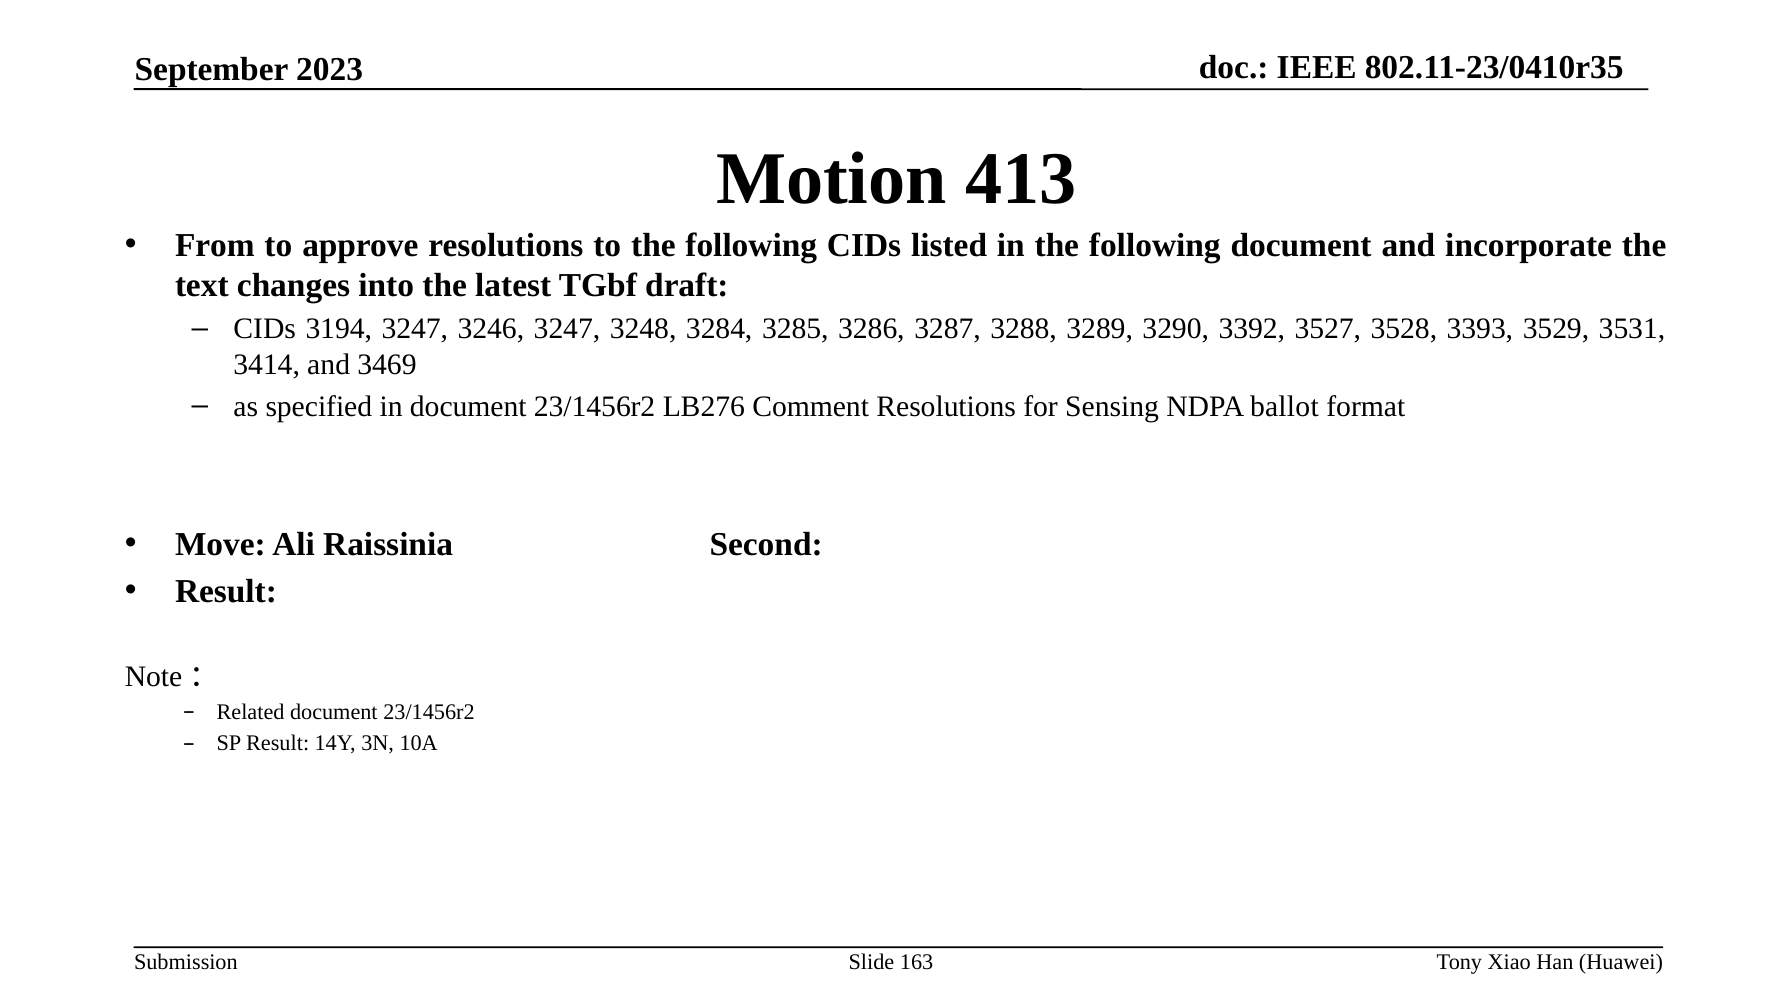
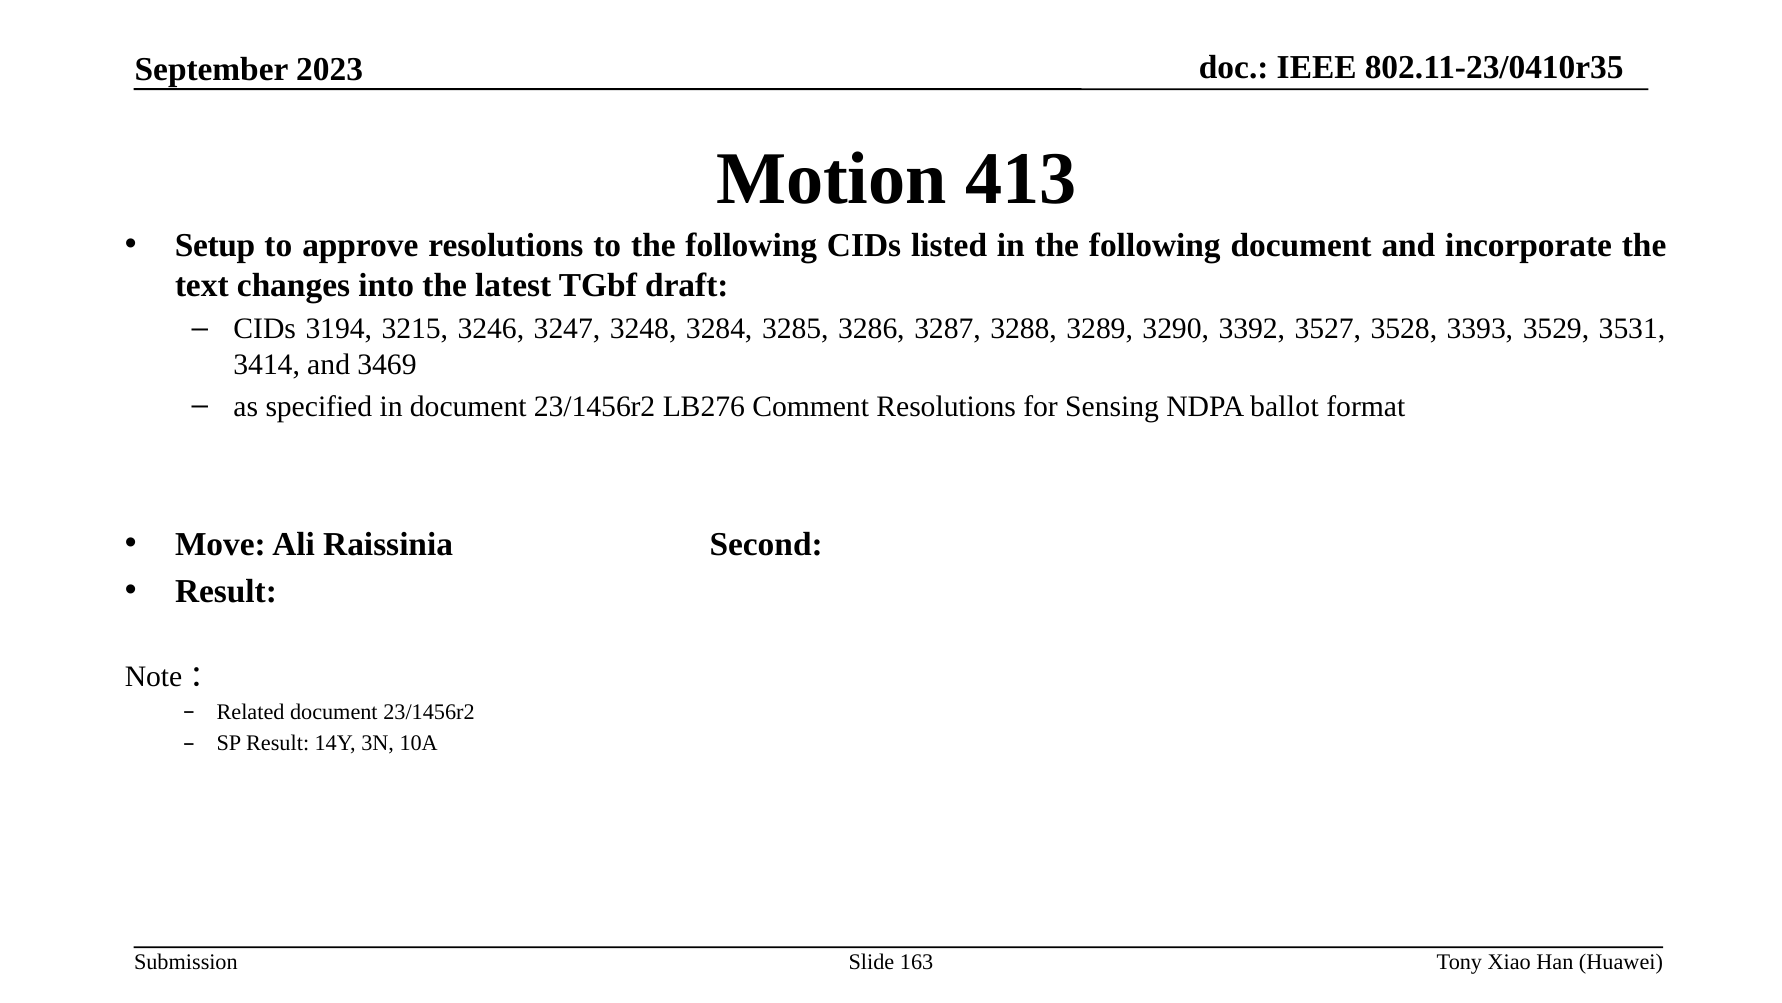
From: From -> Setup (215, 245)
3194 3247: 3247 -> 3215 (415, 329)
